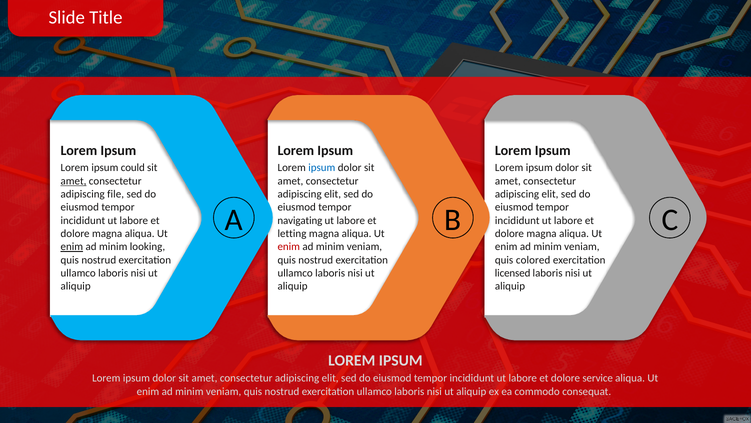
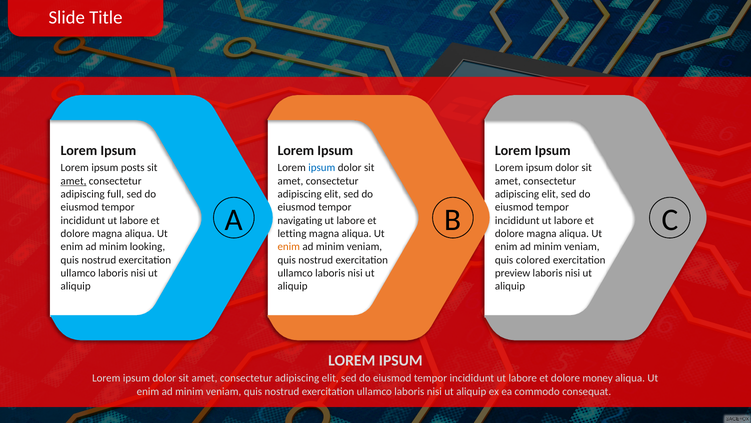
could: could -> posts (133, 168)
file: file -> full (116, 194)
enim underline: present -> none (72, 246)
enim colour: red -> orange (289, 246)
licensed: licensed -> preview (513, 273)
service: service -> money (598, 378)
